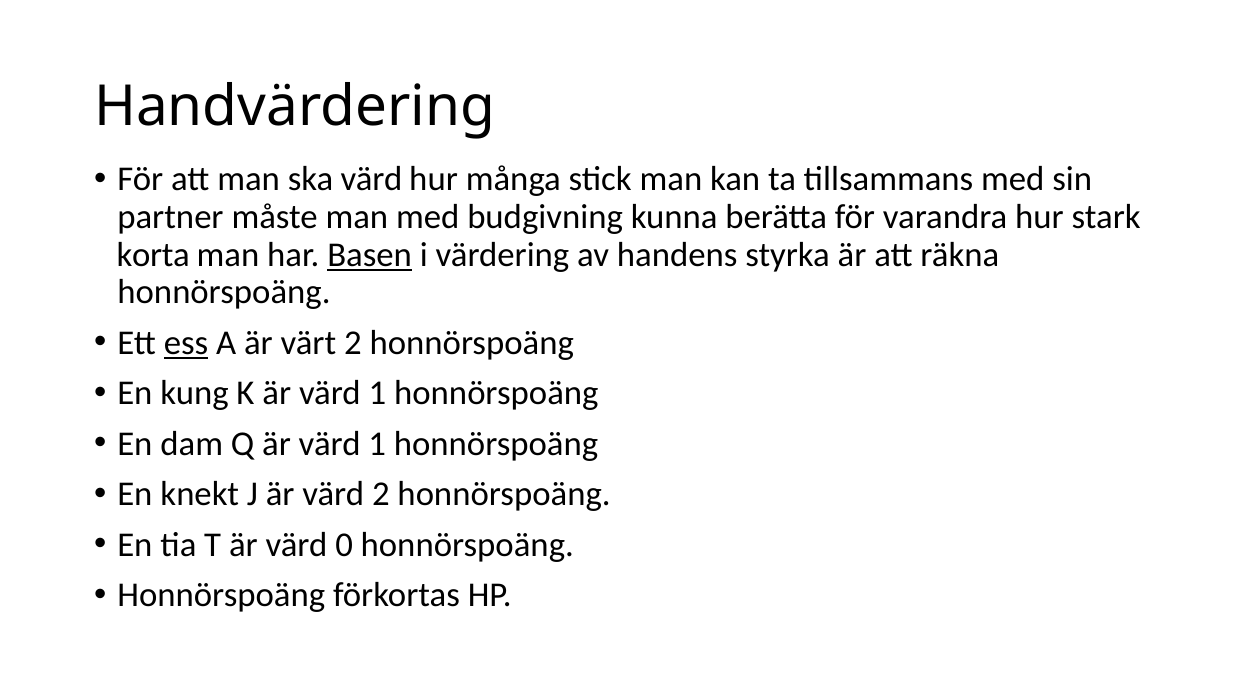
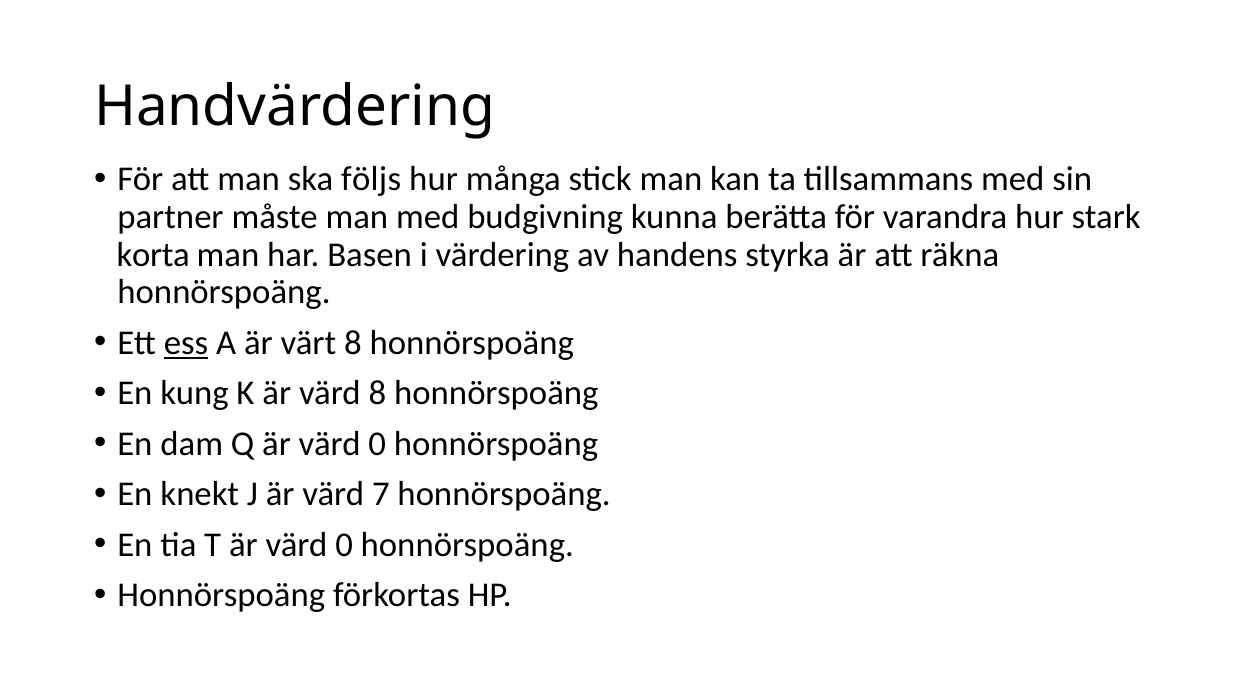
ska värd: värd -> följs (371, 180)
Basen underline: present -> none (370, 255)
värt 2: 2 -> 8 (353, 343)
K är värd 1: 1 -> 8 (377, 393)
Q är värd 1: 1 -> 0 (377, 444)
värd 2: 2 -> 7 (381, 494)
